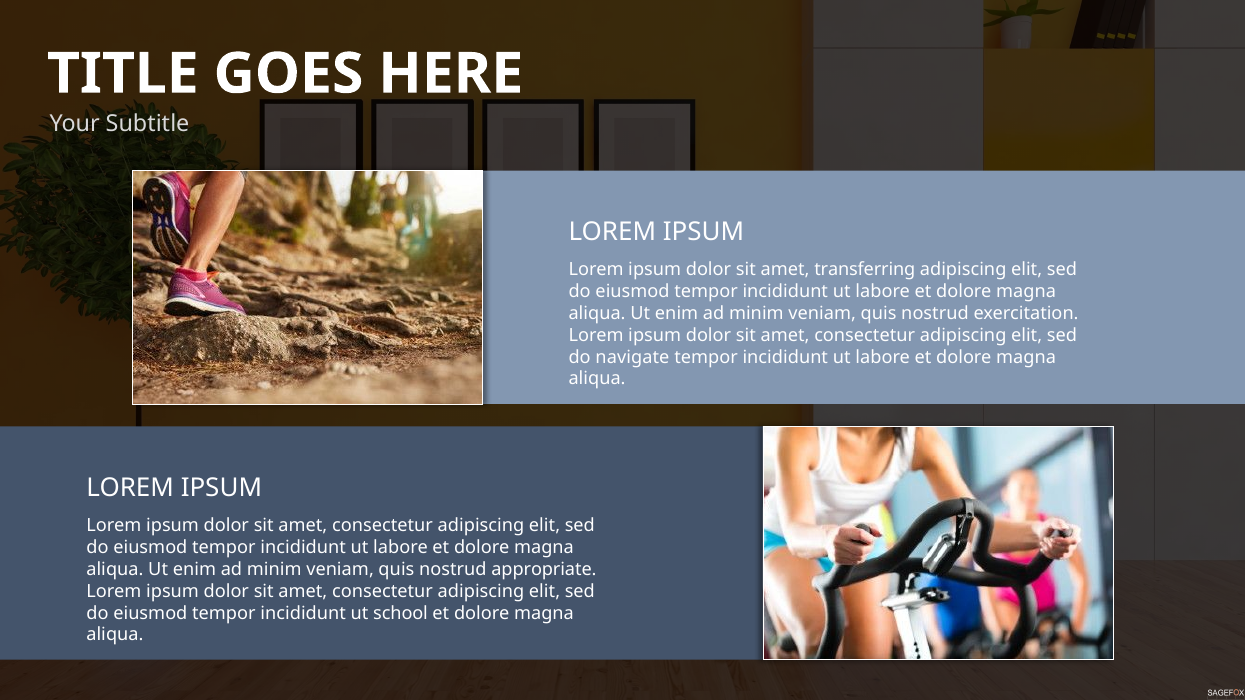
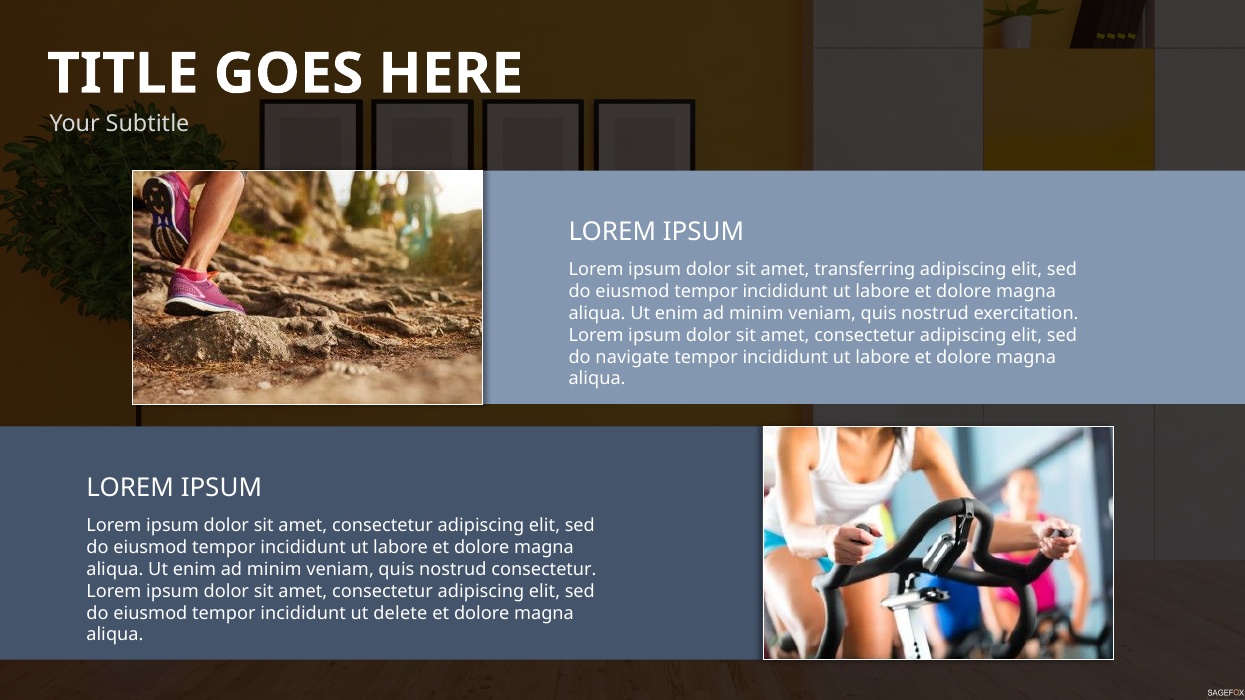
nostrud appropriate: appropriate -> consectetur (544, 570)
school: school -> delete (400, 613)
